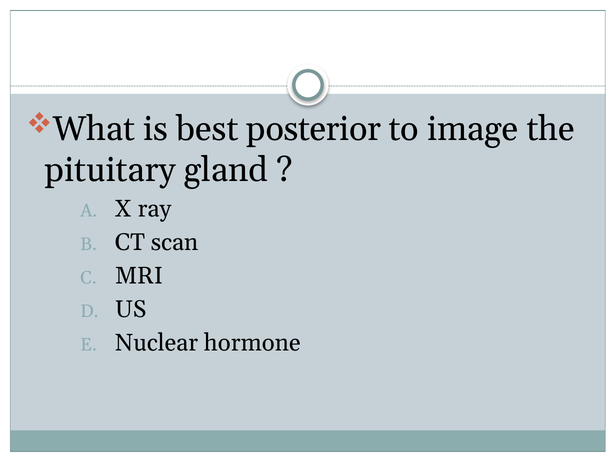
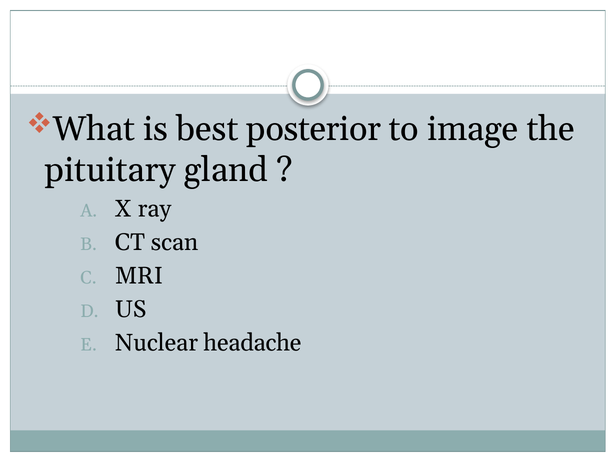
hormone: hormone -> headache (252, 343)
